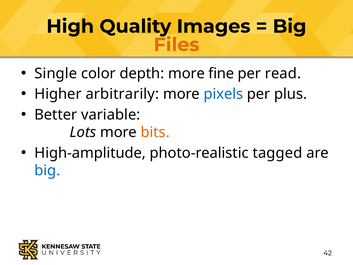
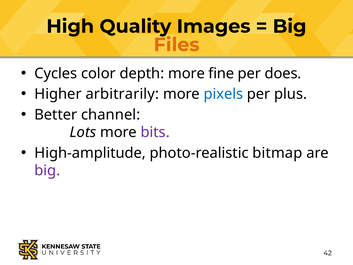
Single: Single -> Cycles (56, 73)
read: read -> does (283, 73)
variable: variable -> channel (111, 115)
bits colour: orange -> purple (155, 132)
tagged: tagged -> bitmap (277, 153)
big colour: blue -> purple (47, 170)
